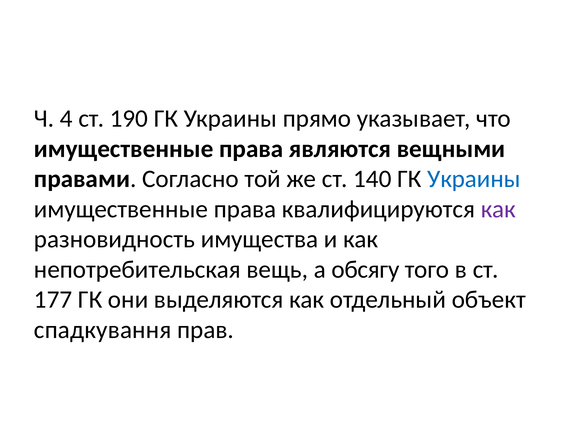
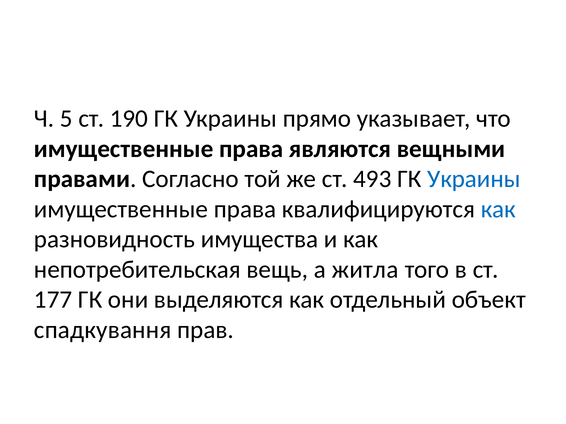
4: 4 -> 5 (66, 119)
140: 140 -> 493 (372, 179)
как colour: purple -> blue (498, 209)
обсягу: обсягу -> житла (365, 270)
